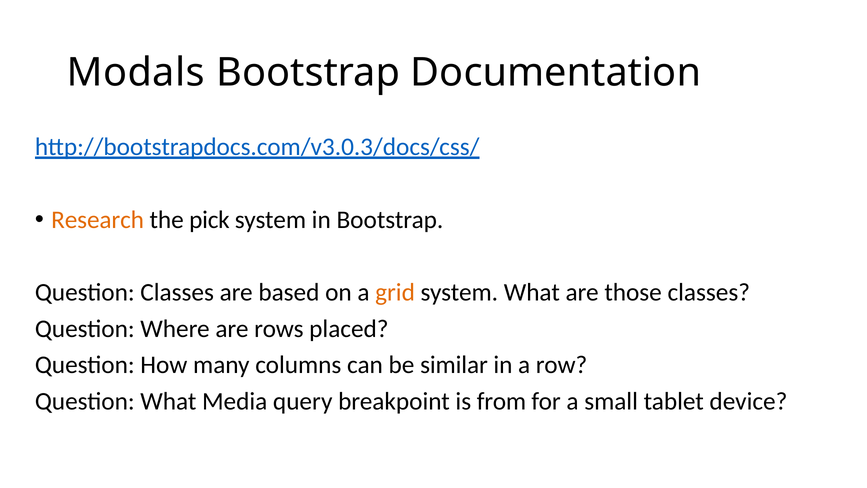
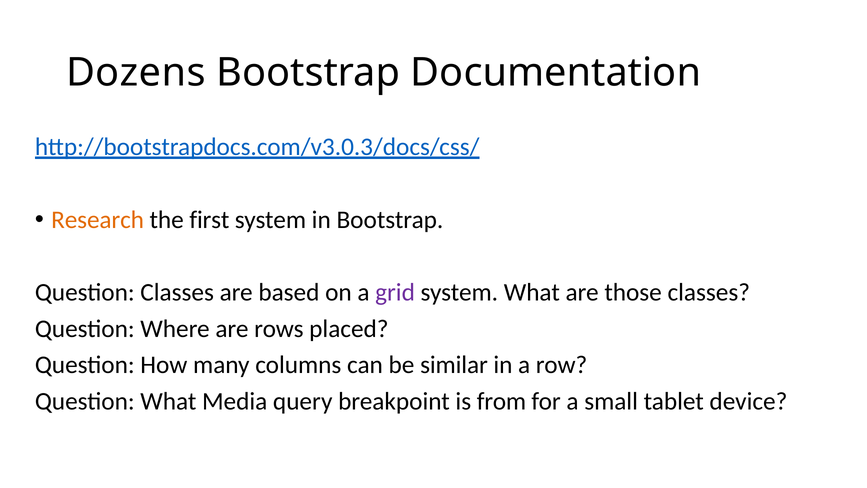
Modals: Modals -> Dozens (136, 73)
pick: pick -> first (209, 220)
grid colour: orange -> purple (395, 292)
